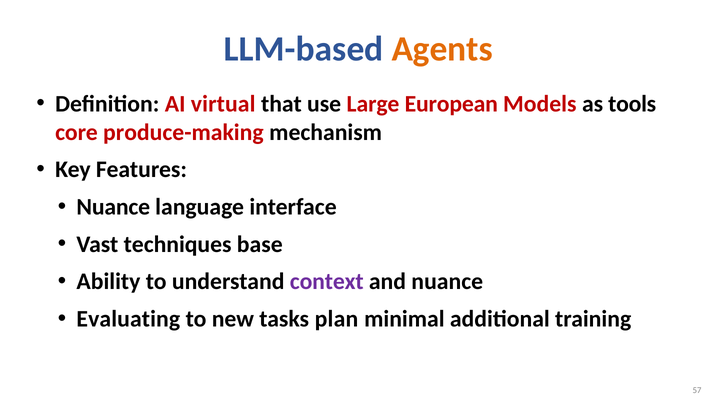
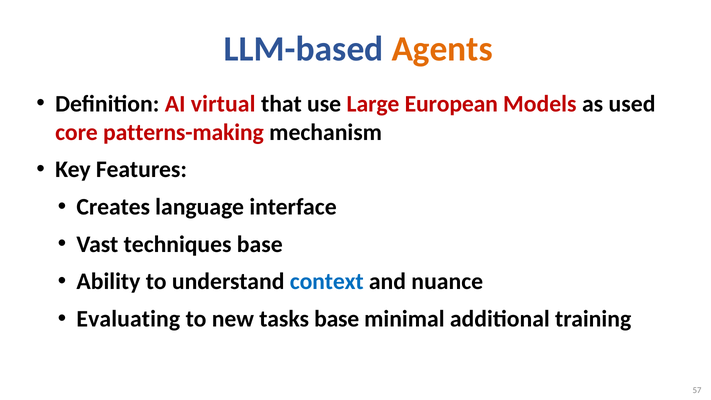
tools: tools -> used (632, 104)
produce-making: produce-making -> patterns-making (183, 132)
Nuance: Nuance -> Creates (113, 207)
context colour: purple -> blue (327, 282)
tasks plan: plan -> base (337, 319)
